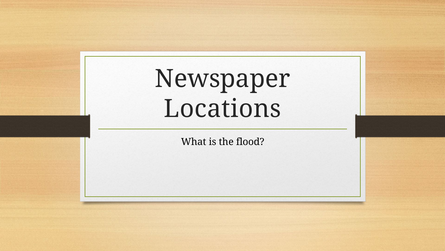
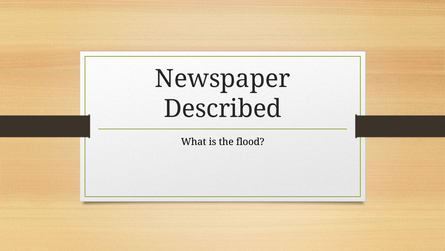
Locations: Locations -> Described (223, 109)
